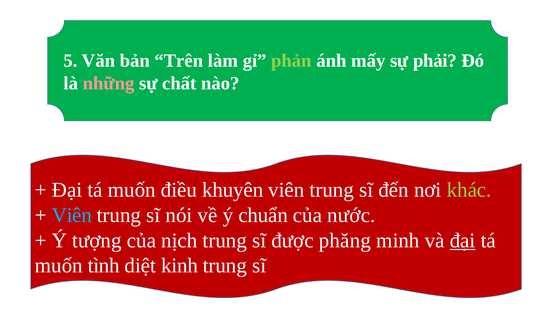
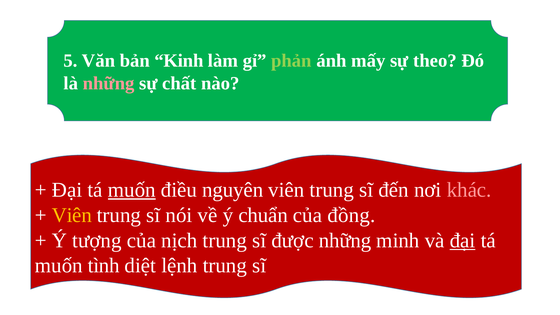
Trên: Trên -> Kinh (179, 61)
phải: phải -> theo (435, 61)
muốn underline: none -> present (132, 190)
khuyên: khuyên -> nguyên (233, 190)
khác colour: light green -> pink (469, 190)
Viên colour: light blue -> yellow (72, 215)
nước: nước -> đồng (351, 215)
được phăng: phăng -> những (345, 240)
kinh: kinh -> lệnh (179, 266)
